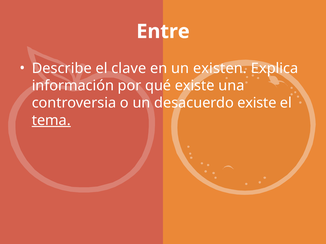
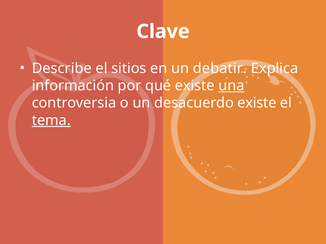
Entre: Entre -> Clave (163, 32)
clave: clave -> sitios (129, 68)
existen: existen -> debatir (220, 68)
una underline: none -> present (231, 86)
